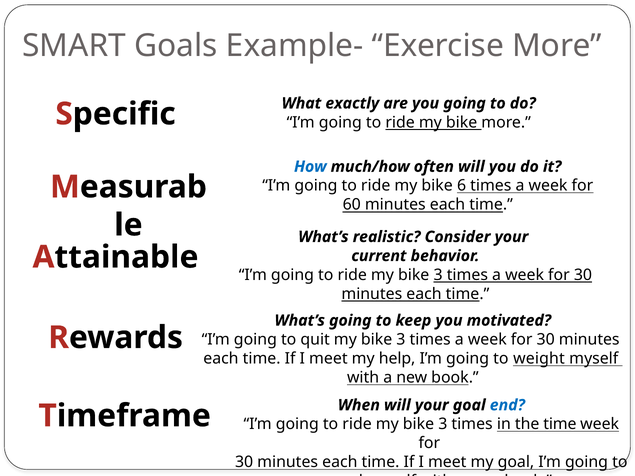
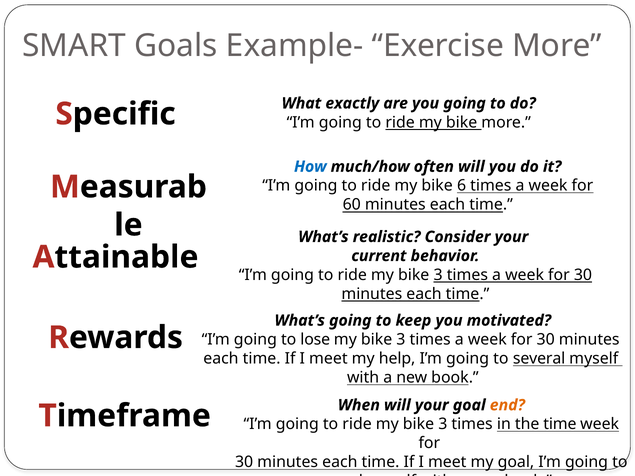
quit: quit -> lose (315, 340)
weight: weight -> several (539, 359)
end colour: blue -> orange (507, 405)
